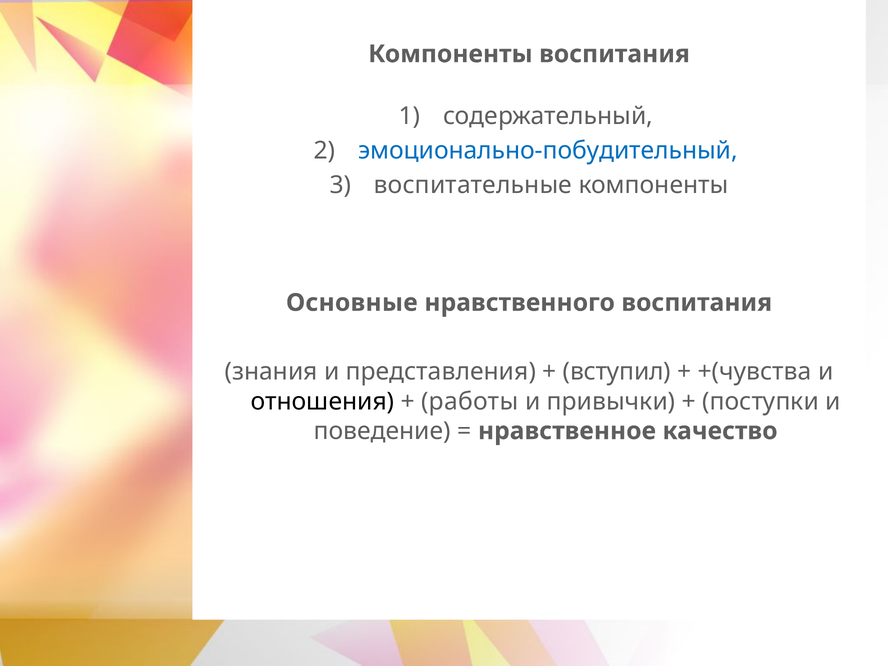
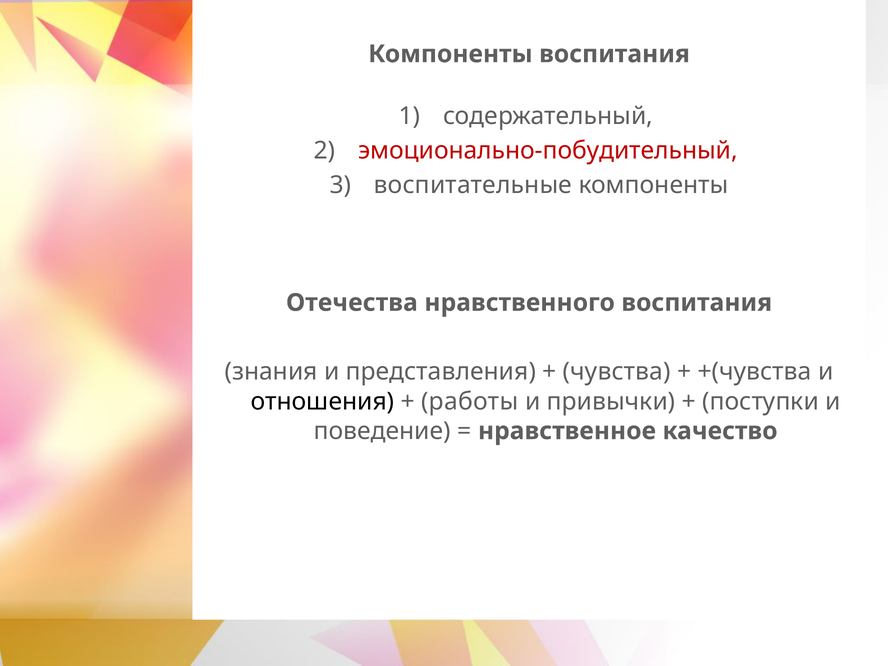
эмоционально-побудительный colour: blue -> red (548, 151)
Основные: Основные -> Отечества (352, 303)
вступил: вступил -> чувства (617, 372)
